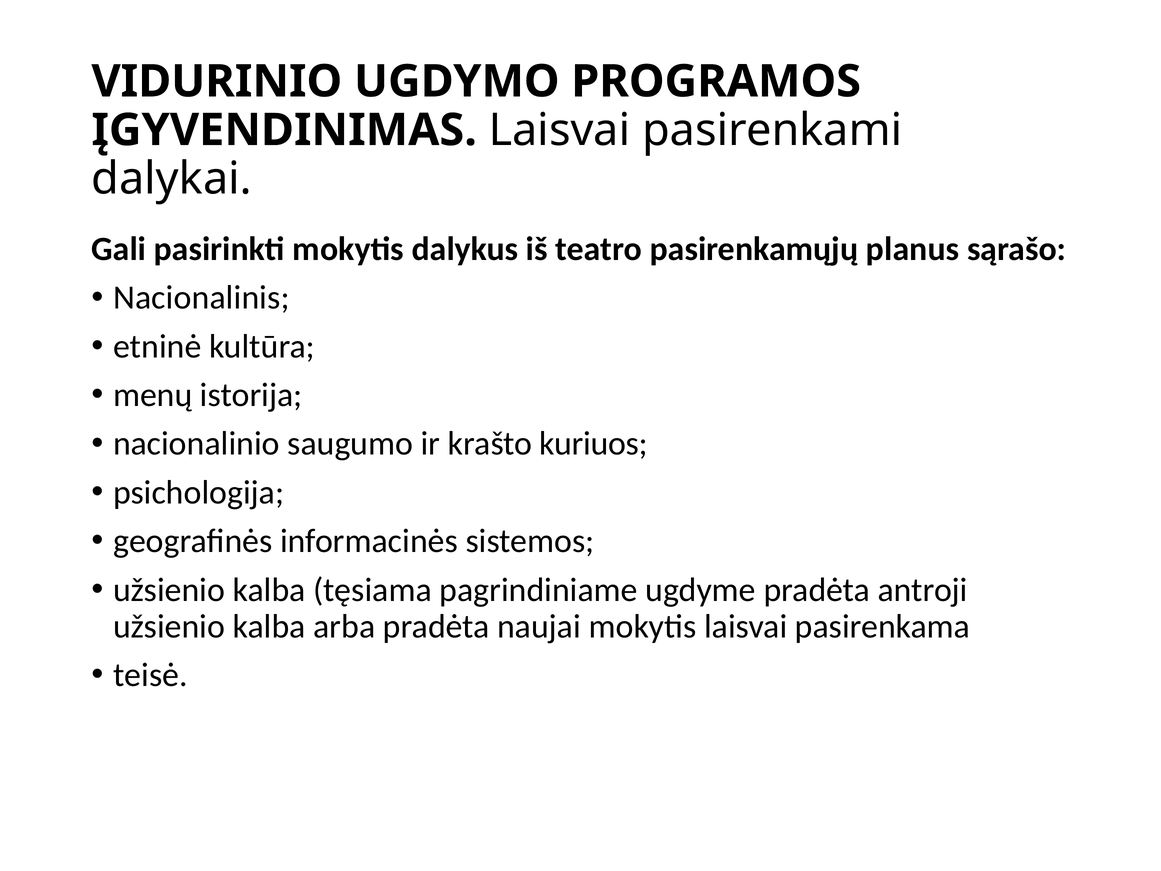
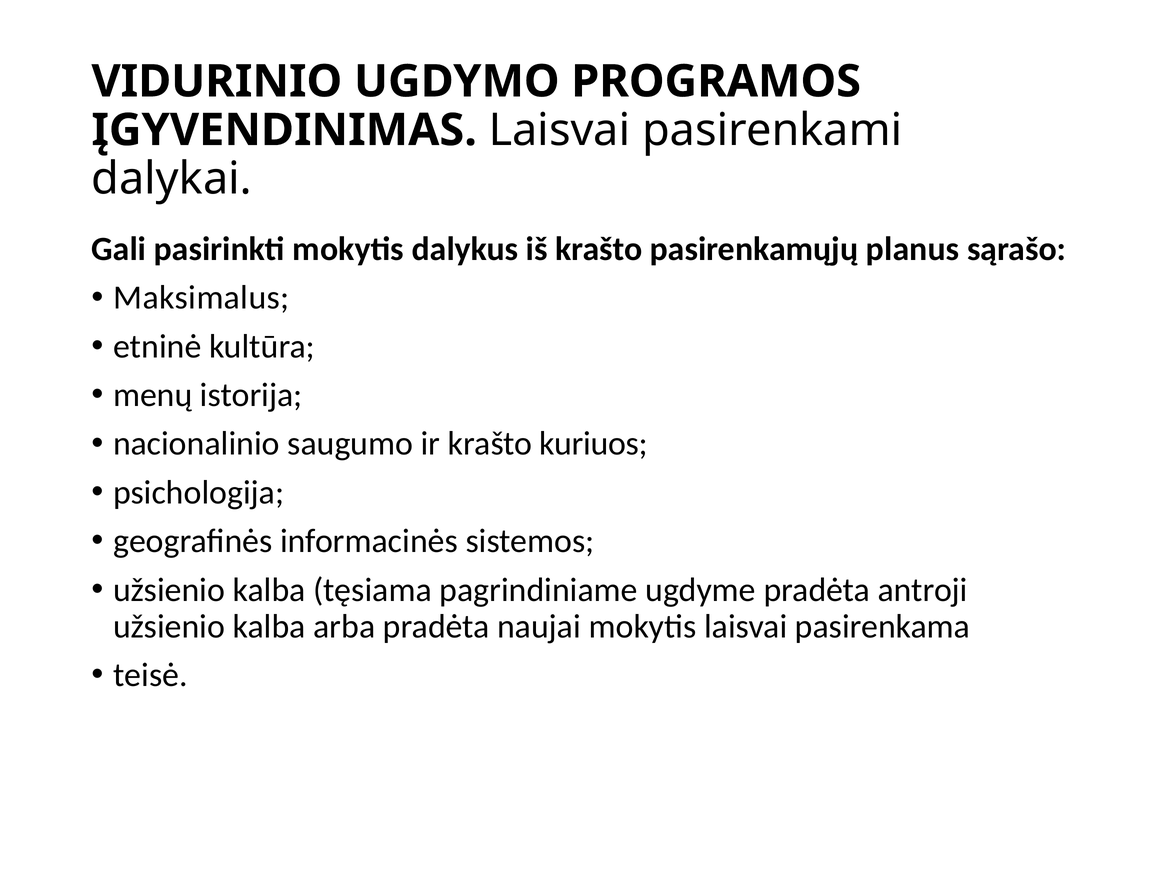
iš teatro: teatro -> krašto (599, 249)
Nacionalinis: Nacionalinis -> Maksimalus (201, 298)
